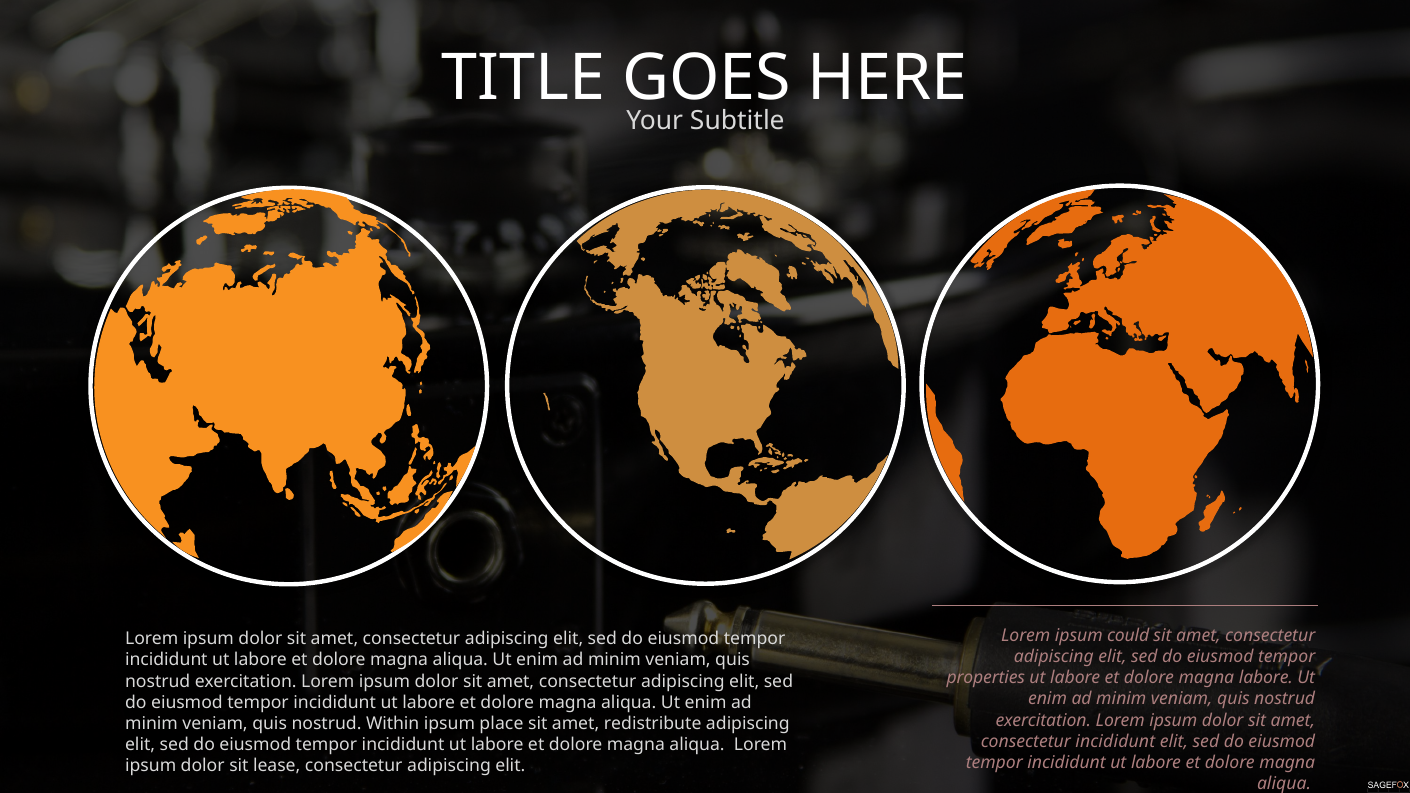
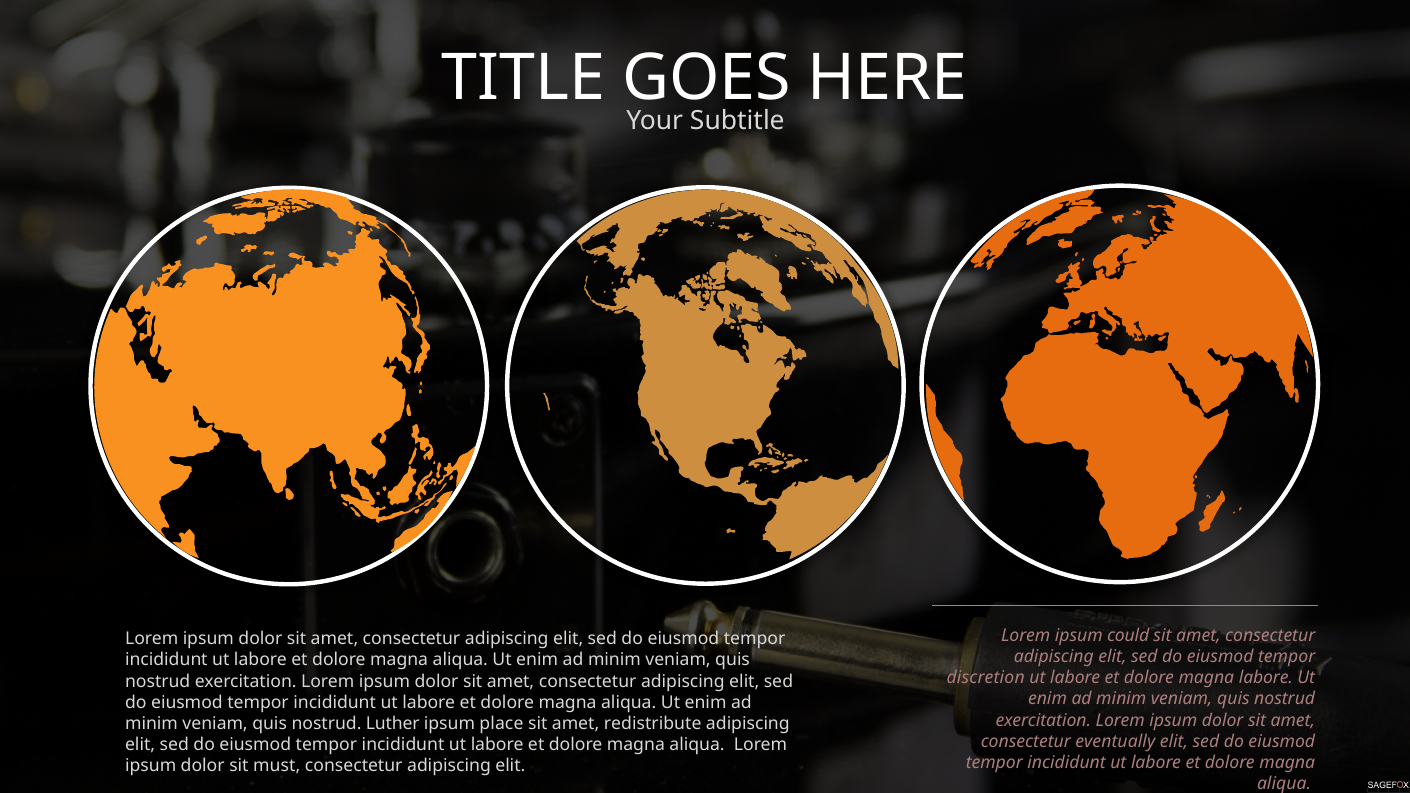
properties: properties -> discretion (986, 678)
Within: Within -> Luther (393, 724)
consectetur incididunt: incididunt -> eventually (1115, 742)
lease: lease -> must (277, 766)
